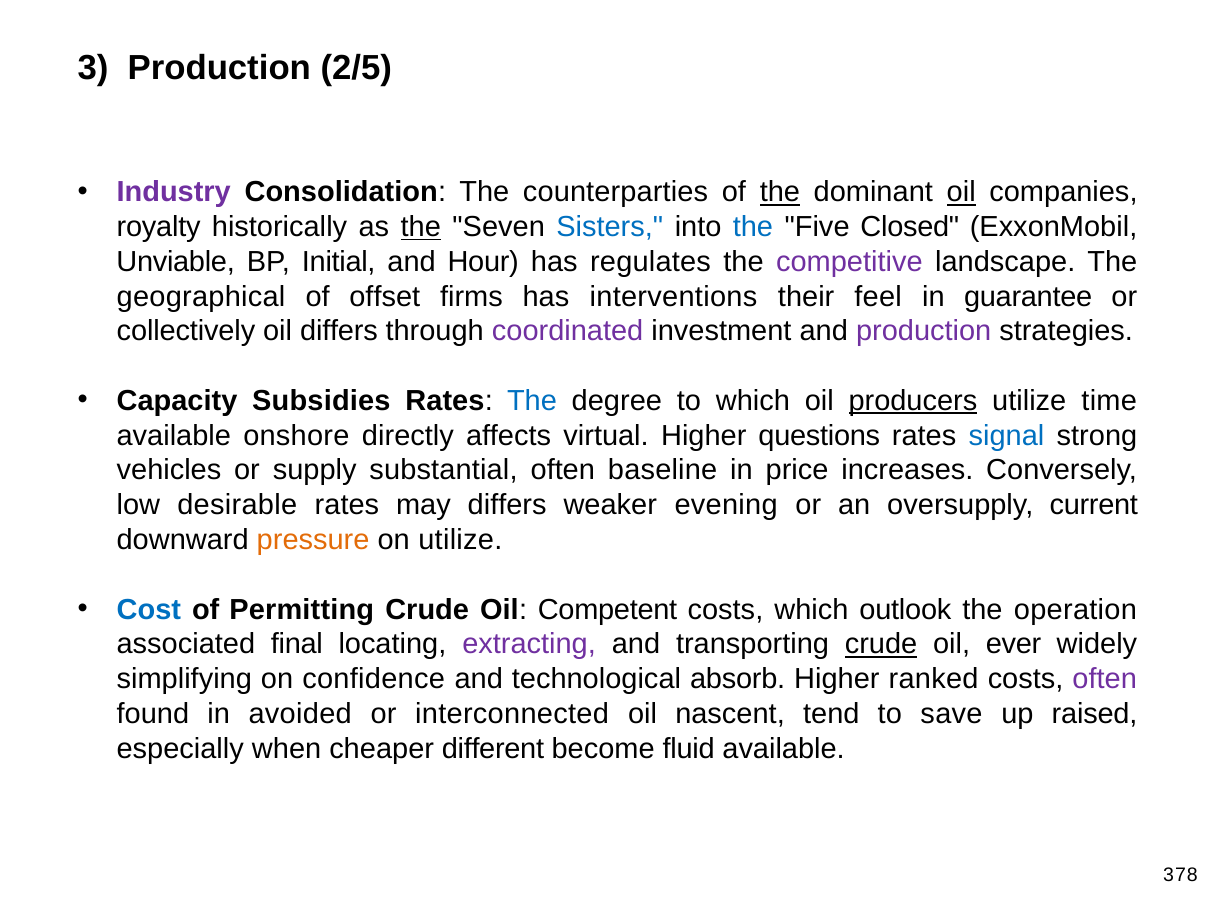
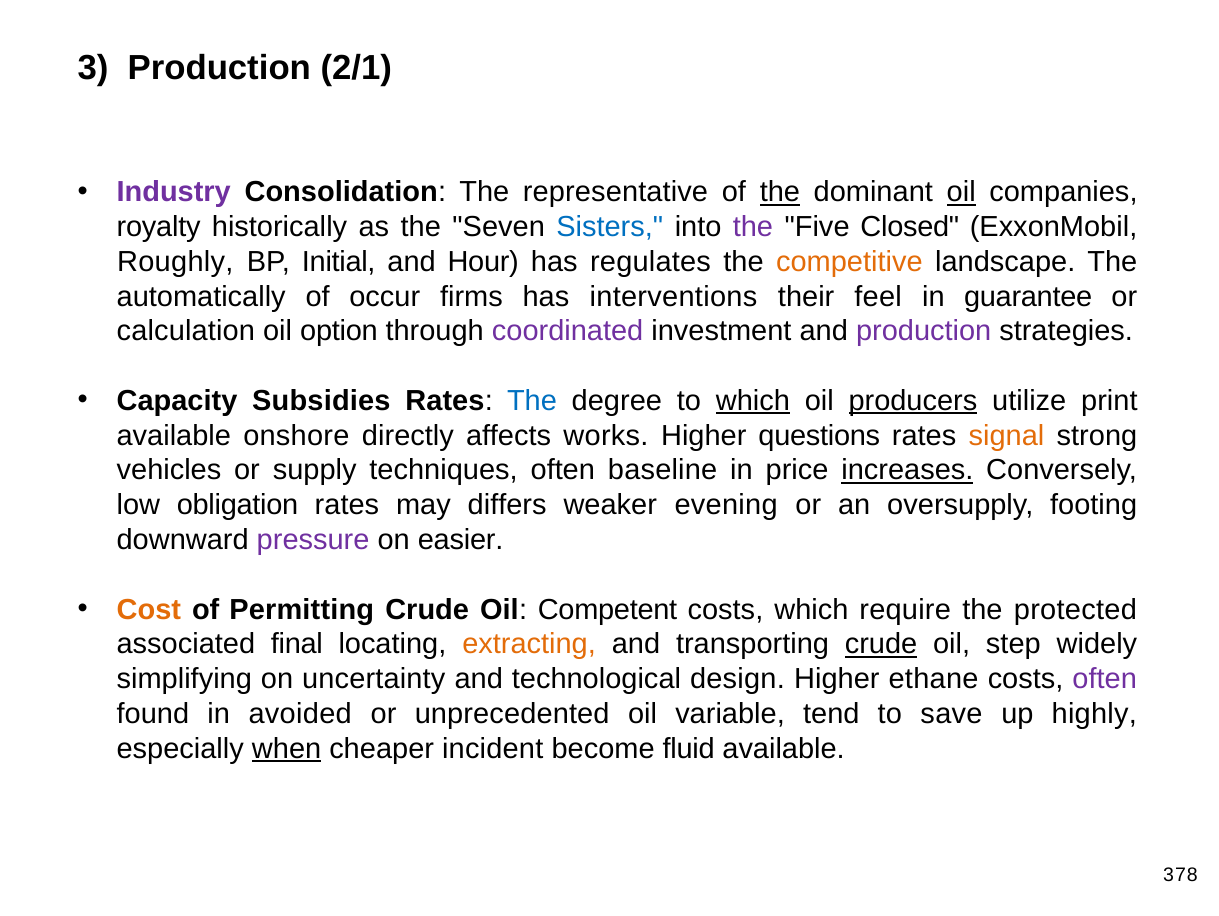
2/5: 2/5 -> 2/1 (356, 68)
counterparties: counterparties -> representative (616, 192)
the underline: present -> none (421, 227)
the colour: blue -> purple (753, 227)
Unviable: Unviable -> Roughly (175, 262)
competitive colour: purple -> orange (849, 262)
geographical: geographical -> automatically (201, 296)
offset: offset -> occur (385, 296)
collectively: collectively -> calculation (186, 331)
oil differs: differs -> option (339, 331)
which underline: none -> present (753, 401)
time: time -> print (1109, 401)
virtual: virtual -> works (606, 435)
signal colour: blue -> orange (1007, 435)
substantial: substantial -> techniques (444, 470)
increases underline: none -> present (907, 470)
desirable: desirable -> obligation (238, 505)
current: current -> footing (1094, 505)
pressure colour: orange -> purple (313, 540)
on utilize: utilize -> easier (461, 540)
Cost colour: blue -> orange (149, 609)
outlook: outlook -> require (905, 609)
operation: operation -> protected (1075, 609)
extracting colour: purple -> orange (529, 644)
ever: ever -> step (1013, 644)
confidence: confidence -> uncertainty (374, 679)
absorb: absorb -> design (737, 679)
ranked: ranked -> ethane (934, 679)
interconnected: interconnected -> unprecedented (512, 714)
nascent: nascent -> variable (730, 714)
raised: raised -> highly (1094, 714)
when underline: none -> present (287, 748)
different: different -> incident (493, 748)
